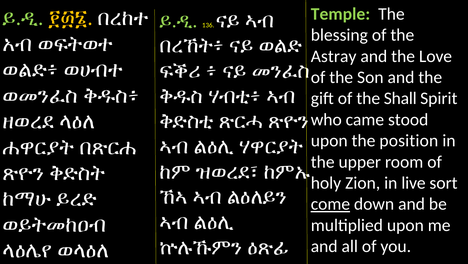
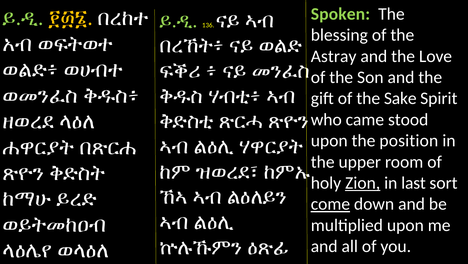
Temple: Temple -> Spoken (340, 14)
Shall: Shall -> Sake (400, 98)
Zion underline: none -> present (363, 182)
live: live -> last (414, 182)
